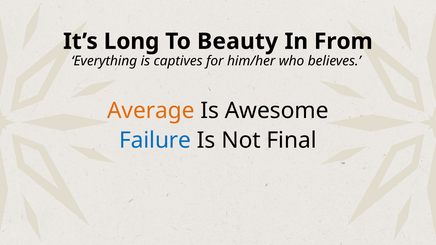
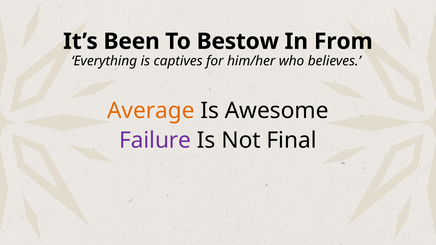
Long: Long -> Been (132, 41)
Beauty: Beauty -> Bestow (238, 41)
Failure colour: blue -> purple (155, 141)
